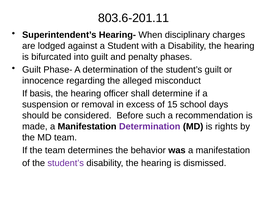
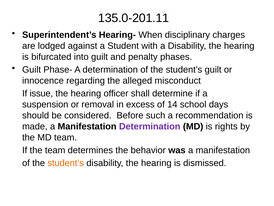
803.6-201.11: 803.6-201.11 -> 135.0-201.11 (134, 18)
basis: basis -> issue (41, 93)
15: 15 -> 14 (172, 104)
student’s colour: purple -> orange (66, 163)
